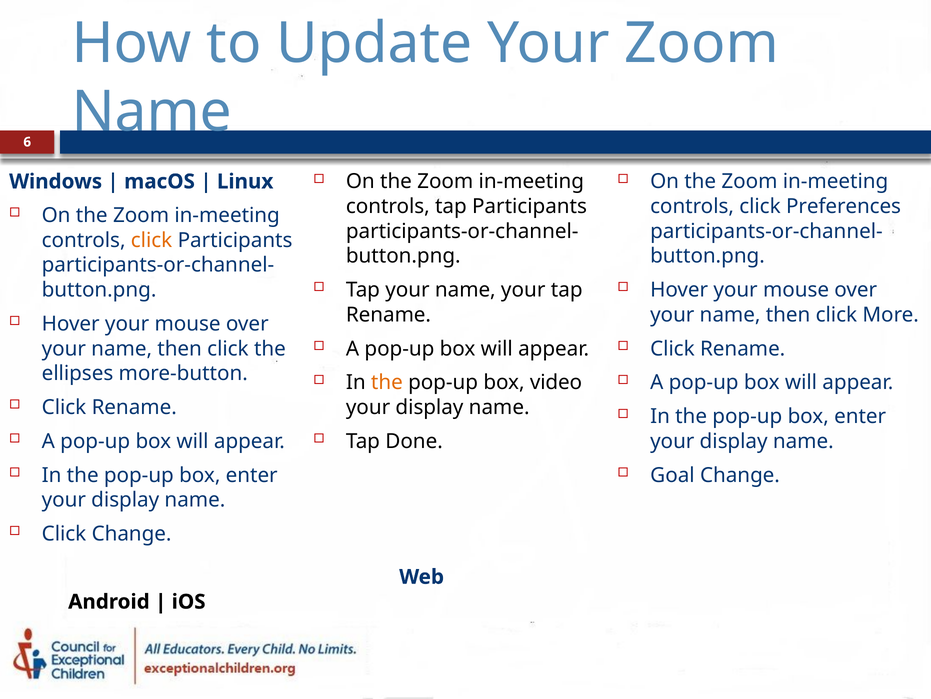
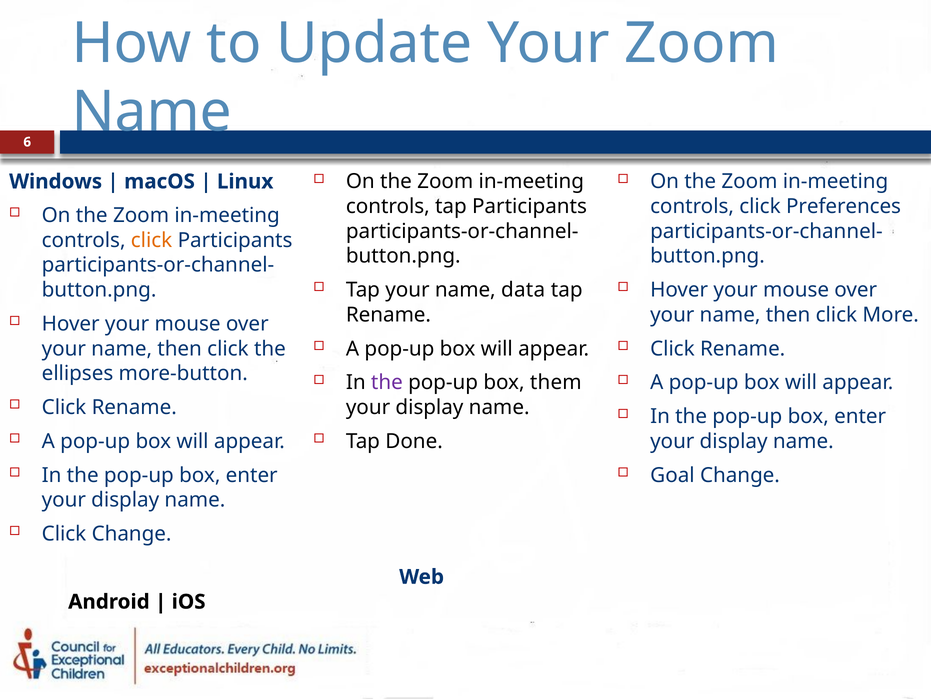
name your: your -> data (523, 290)
the colour: orange -> purple (387, 382)
video: video -> them (556, 382)
